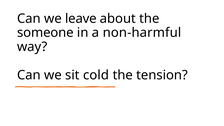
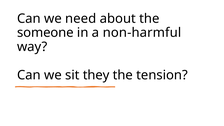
leave: leave -> need (81, 19)
cold: cold -> they (96, 75)
